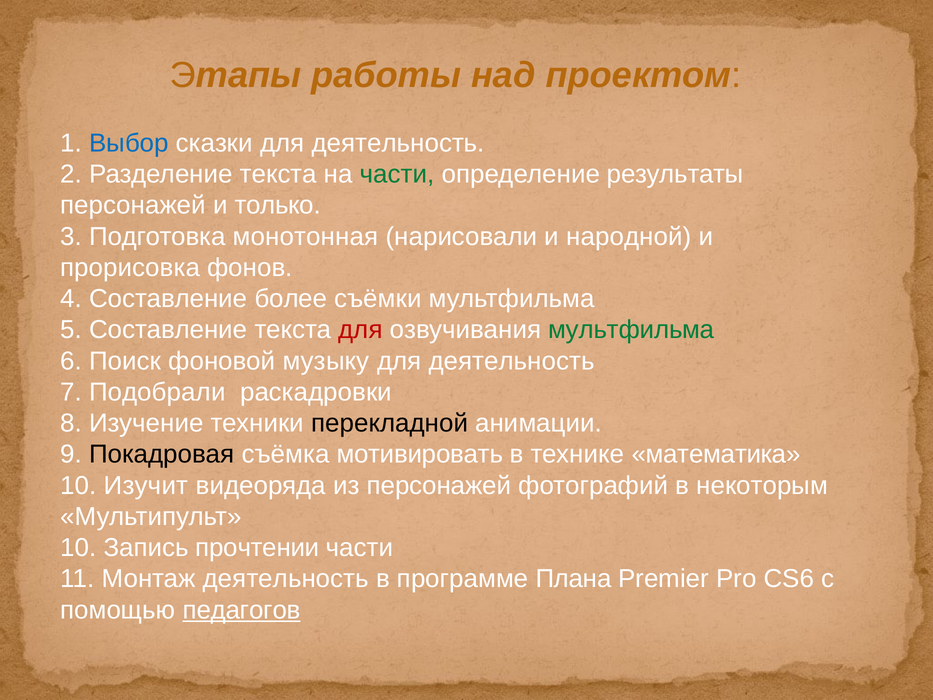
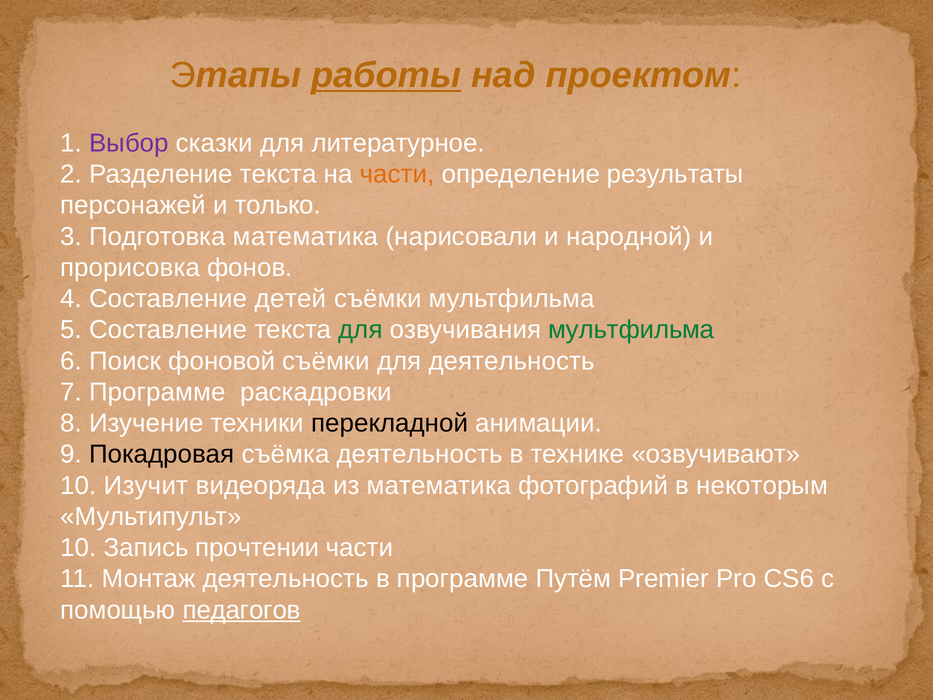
работы underline: none -> present (386, 75)
Выбор colour: blue -> purple (129, 143)
сказки для деятельность: деятельность -> литературное (398, 143)
части colour: green -> orange (397, 174)
Подготовка монотонная: монотонная -> математика (306, 236)
более: более -> детей (291, 299)
для colour: red -> green (361, 330)
фоновой музыку: музыку -> съёмки (326, 361)
7 Подобрали: Подобрали -> Программе (157, 392)
съёмка мотивировать: мотивировать -> деятельность (420, 454)
математика: математика -> озвучивают (716, 454)
из персонажей: персонажей -> математика (439, 485)
Плана: Плана -> Путём (573, 579)
